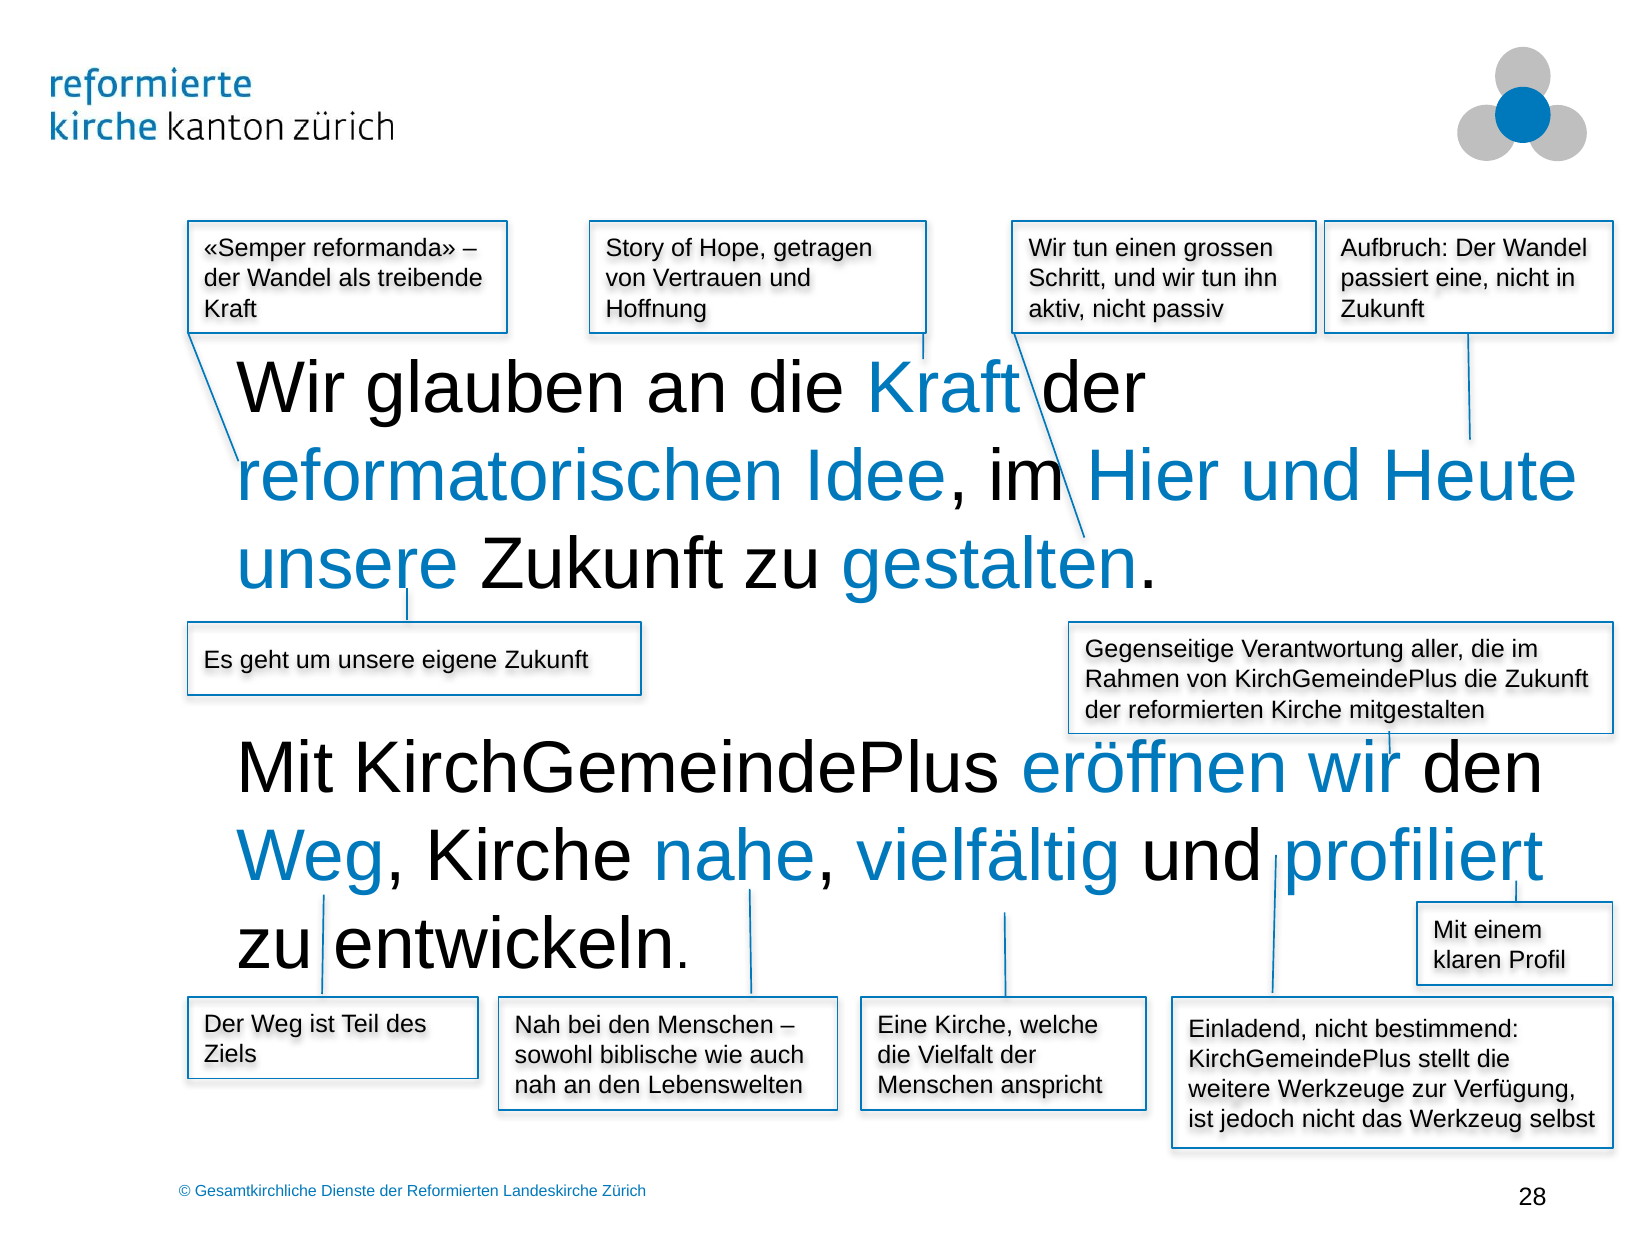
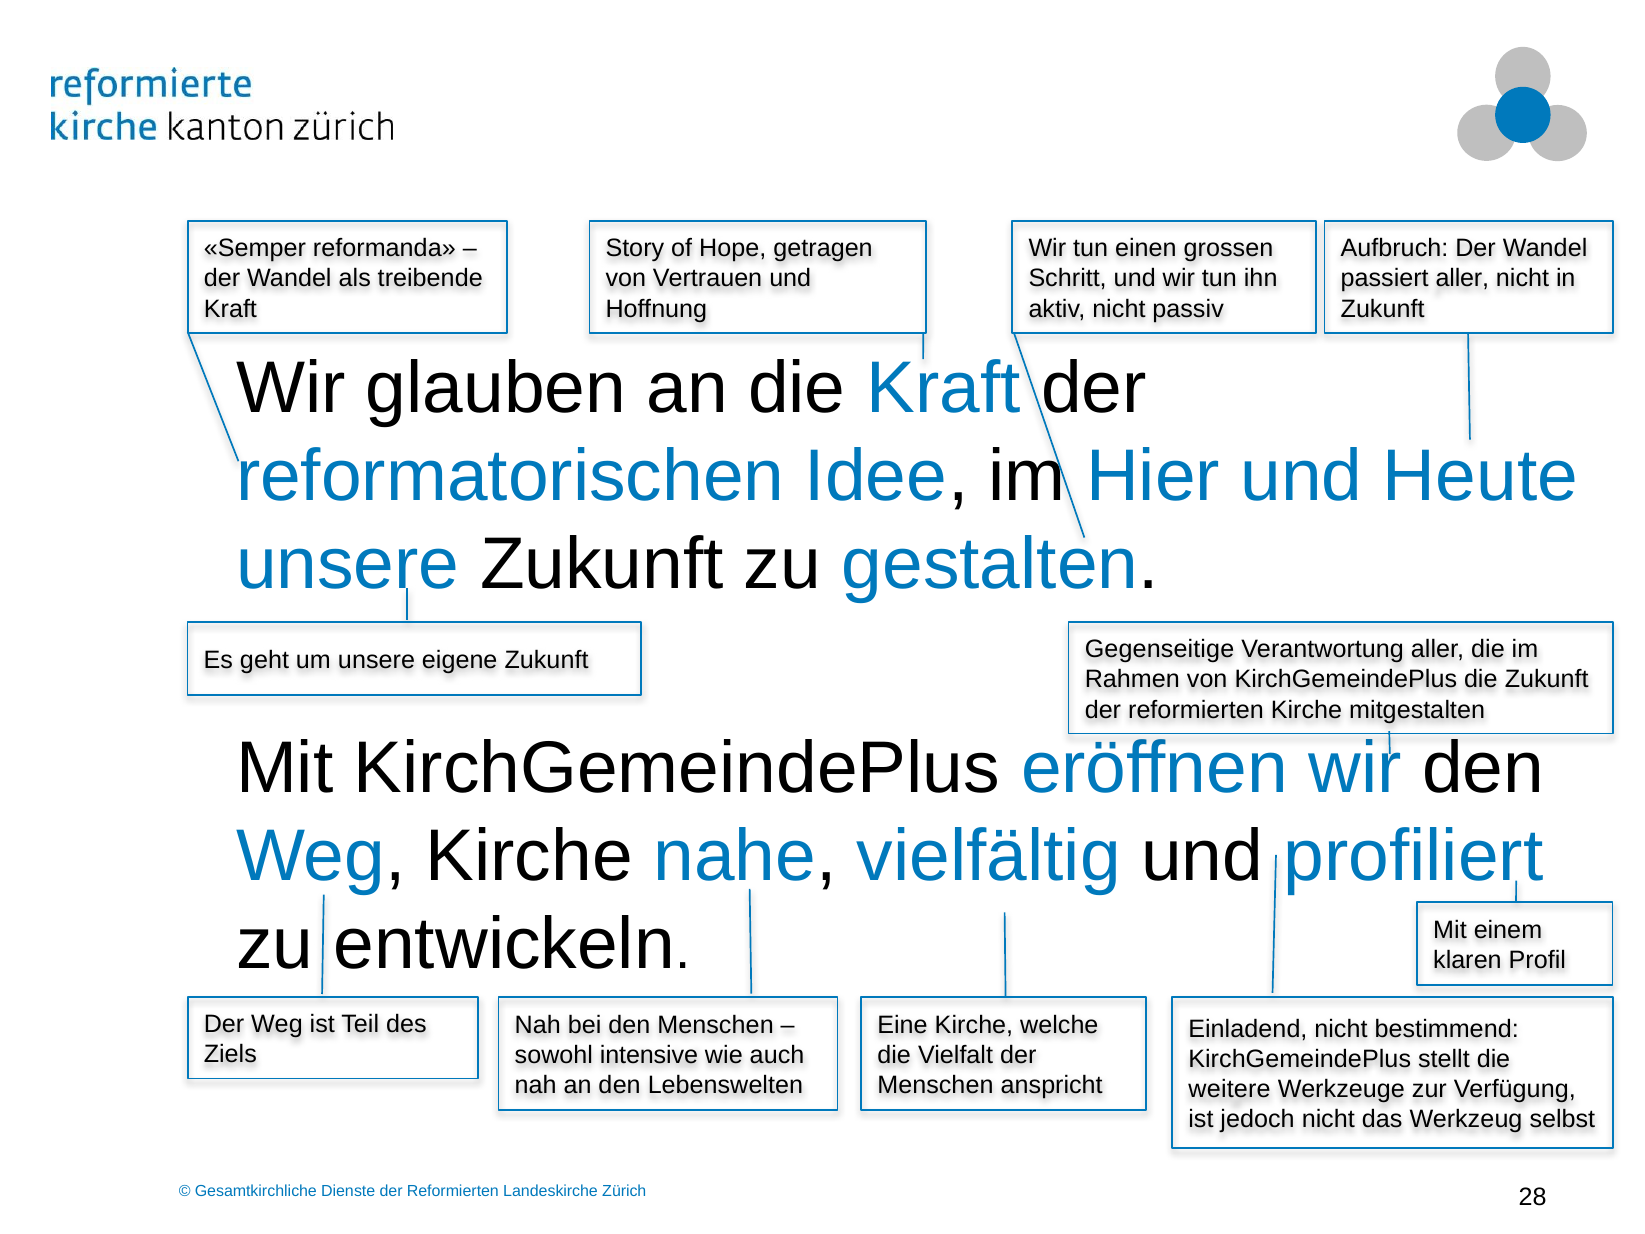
passiert eine: eine -> aller (1462, 278)
biblische: biblische -> intensive (649, 1055)
